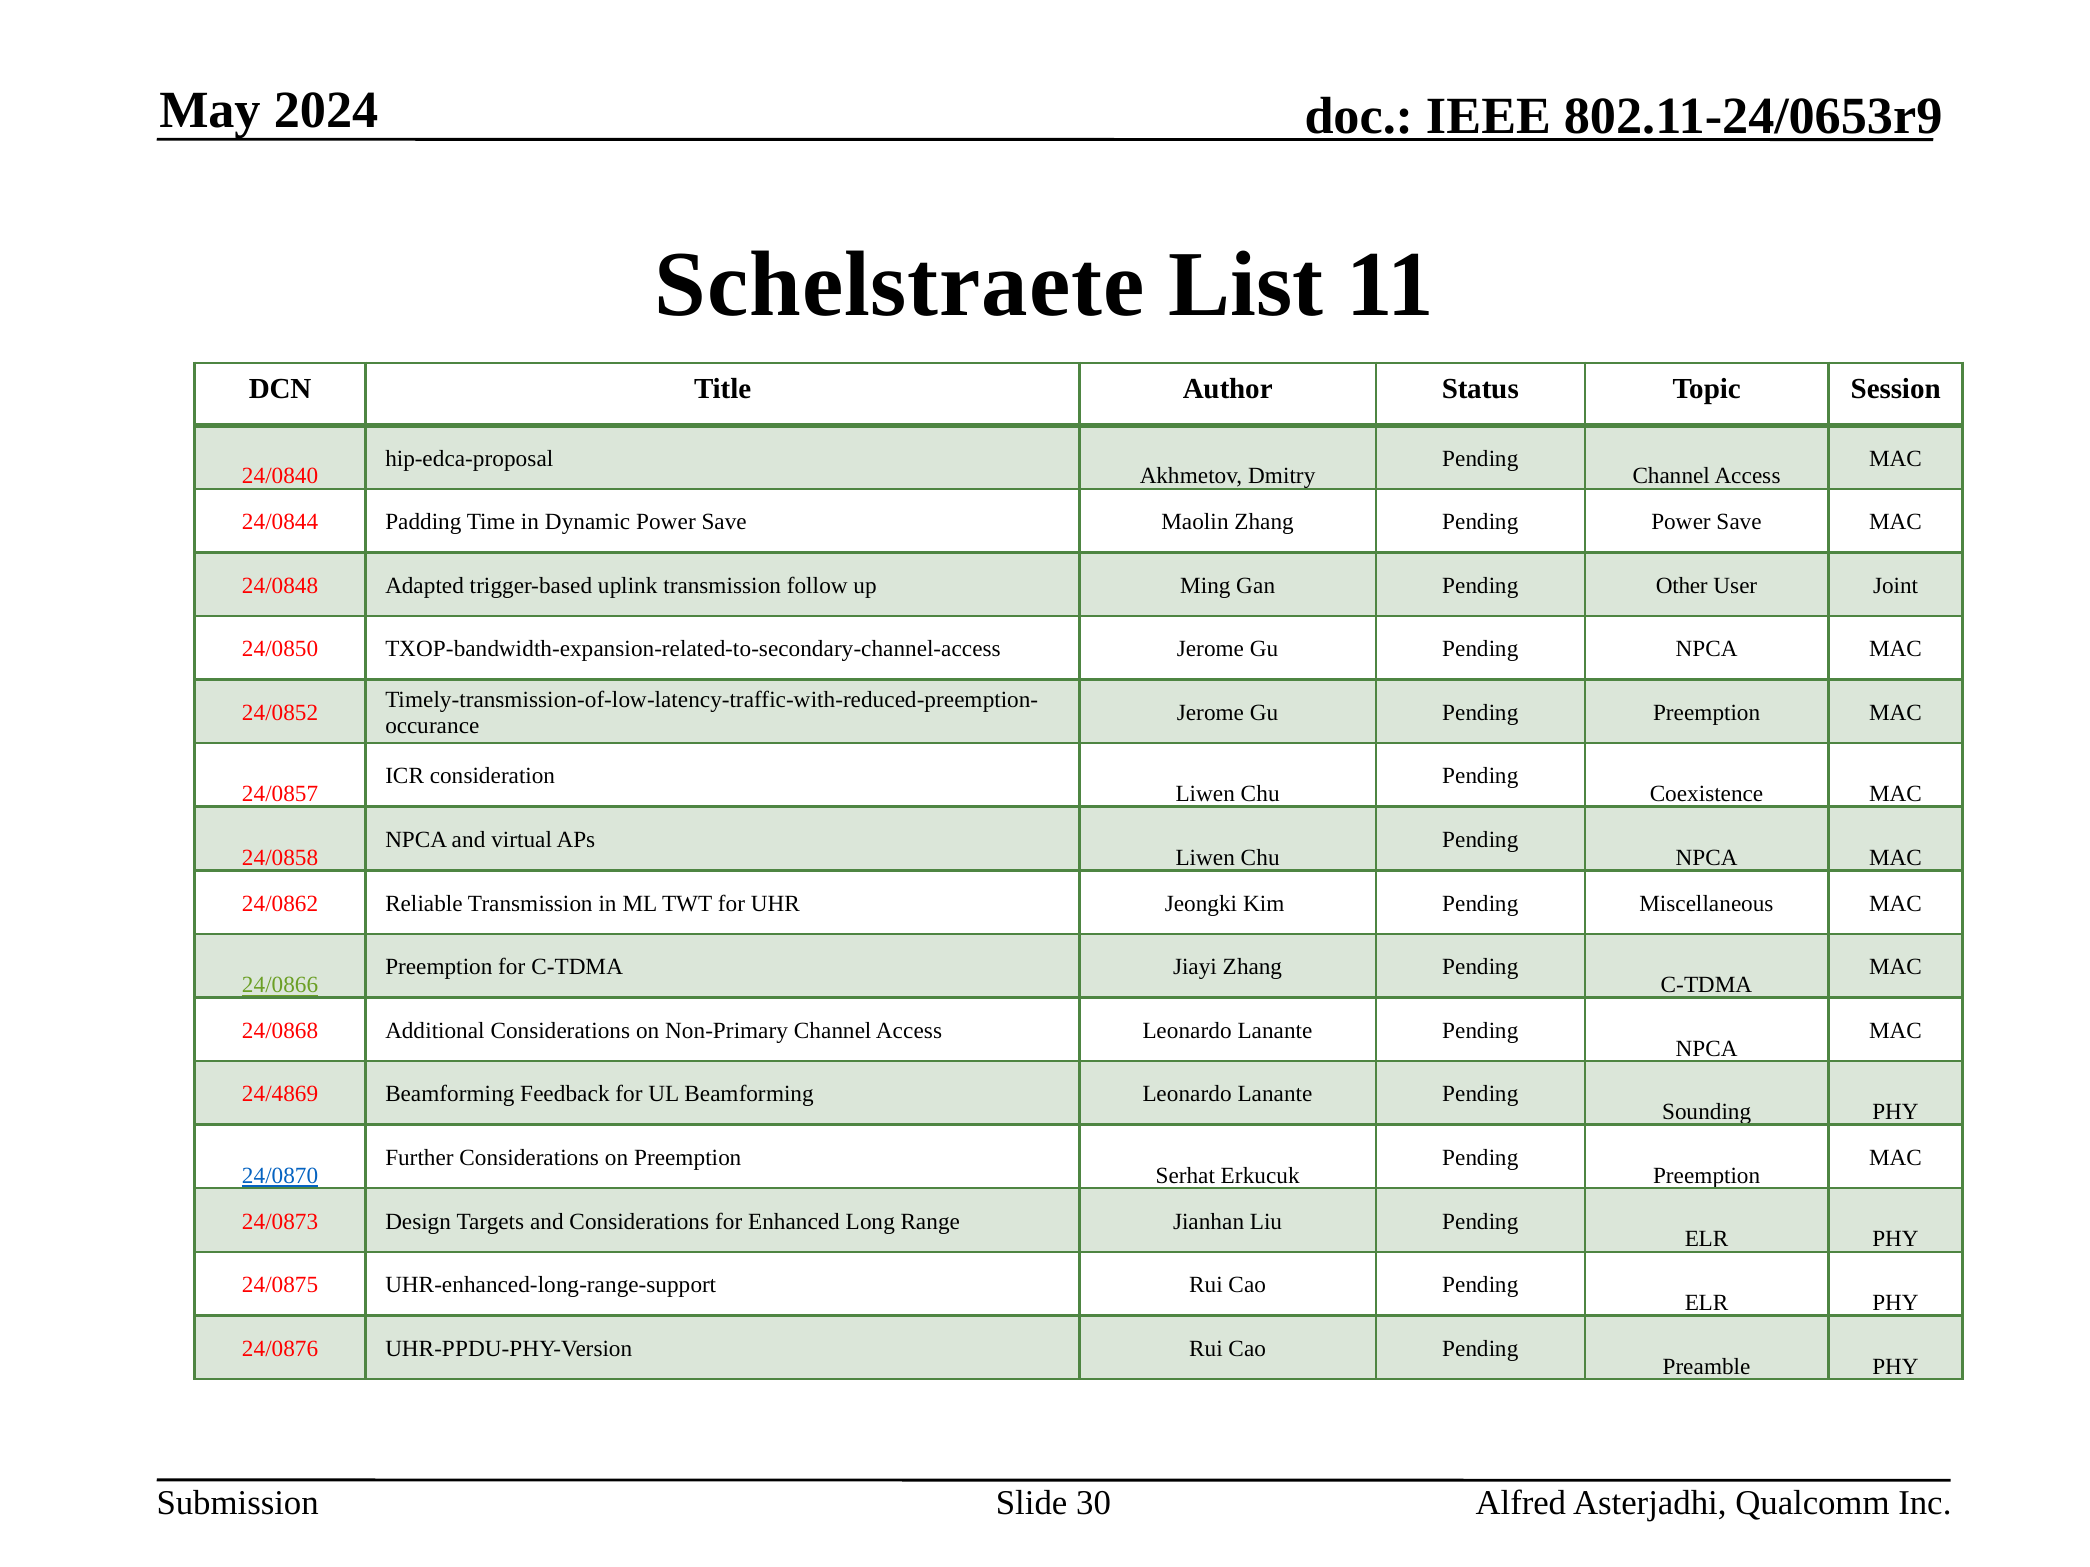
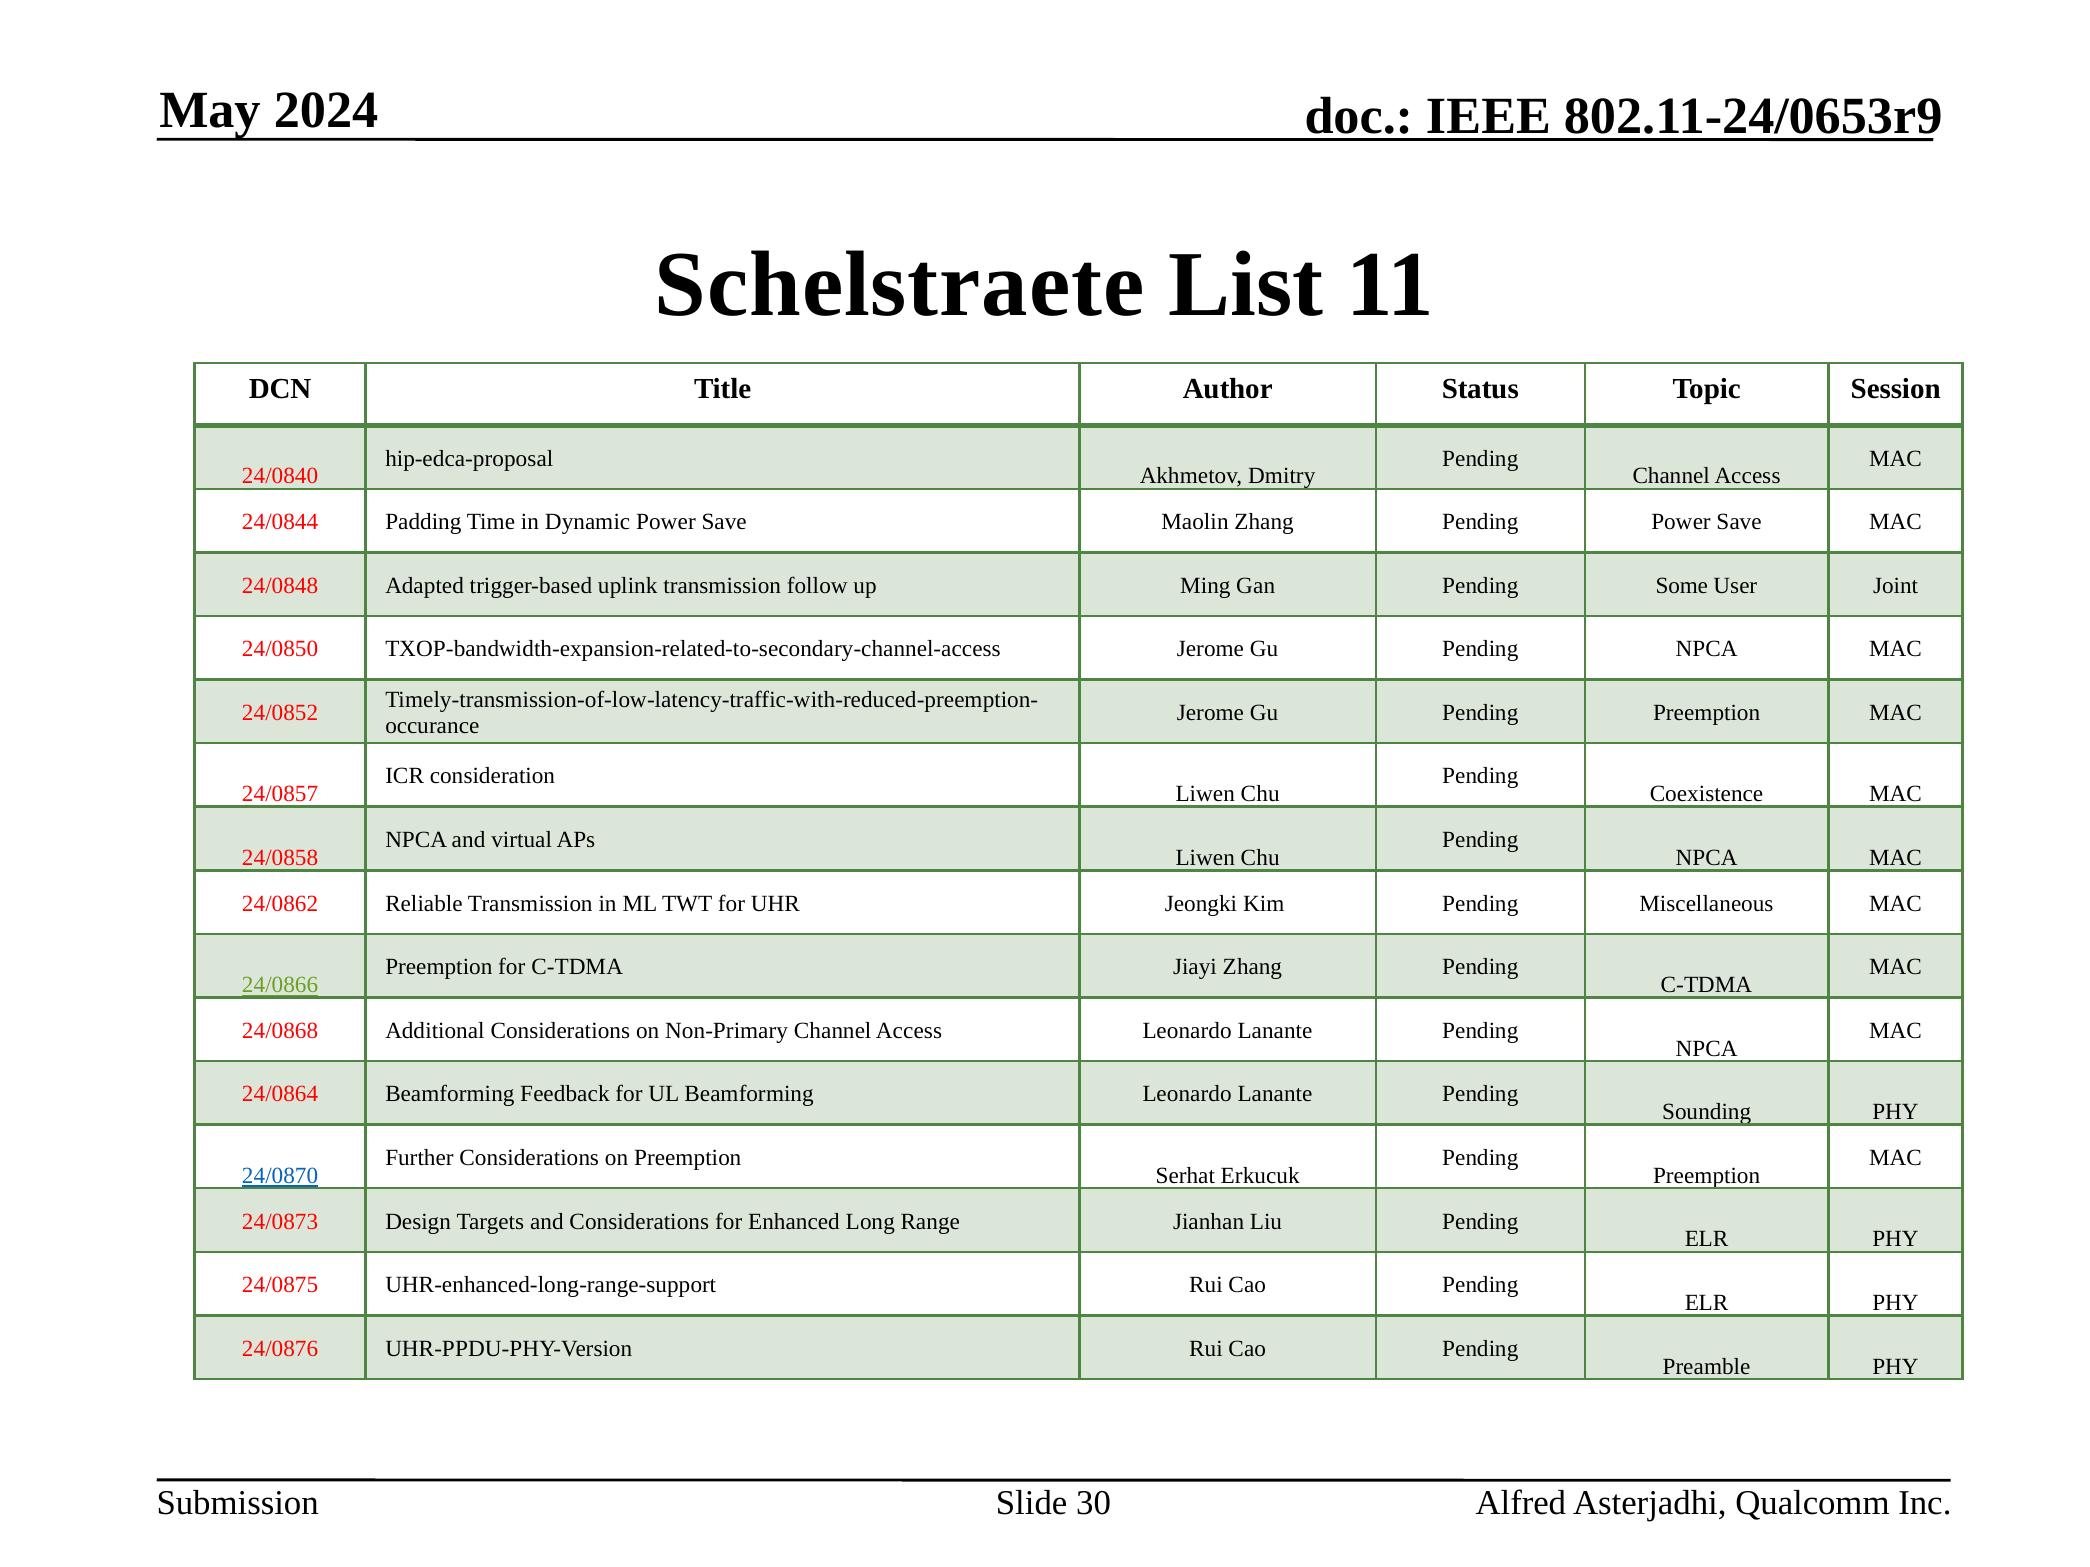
Other: Other -> Some (1682, 586)
24/4869: 24/4869 -> 24/0864 (280, 1095)
